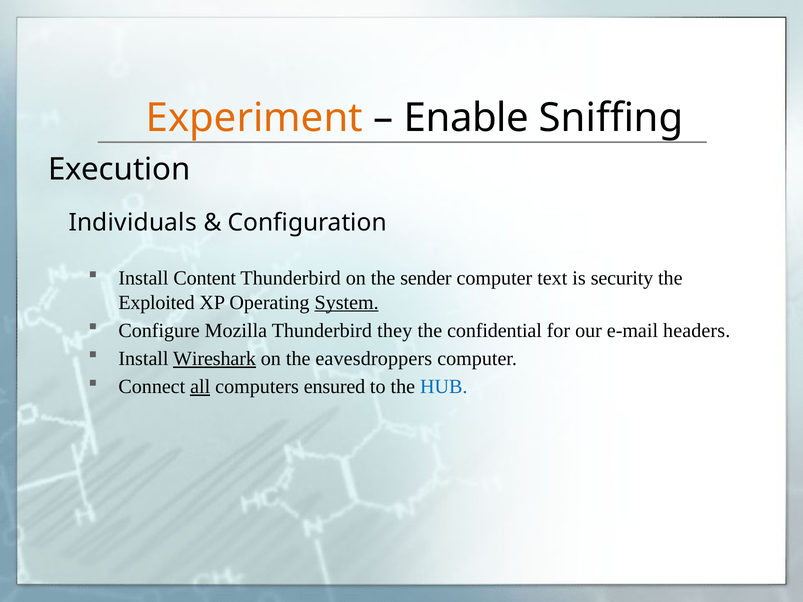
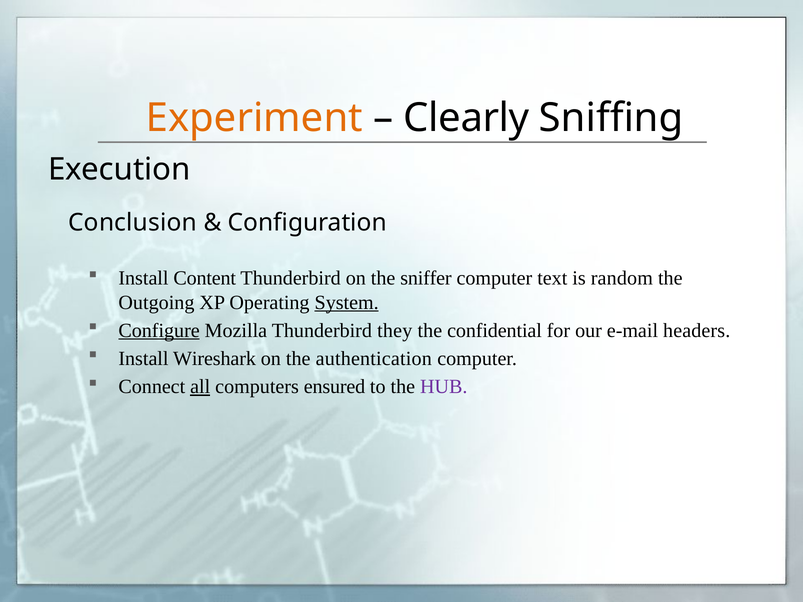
Enable: Enable -> Clearly (466, 118)
Individuals: Individuals -> Conclusion (133, 223)
sender: sender -> sniffer (426, 278)
security: security -> random (622, 278)
Exploited: Exploited -> Outgoing (156, 303)
Configure underline: none -> present (159, 331)
Wireshark underline: present -> none (215, 359)
eavesdroppers: eavesdroppers -> authentication (374, 359)
HUB colour: blue -> purple (444, 387)
